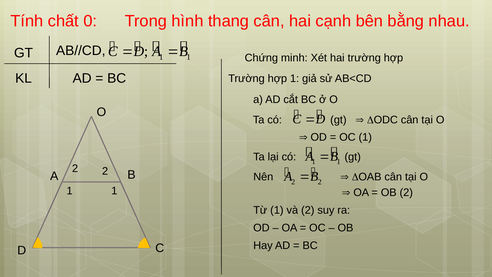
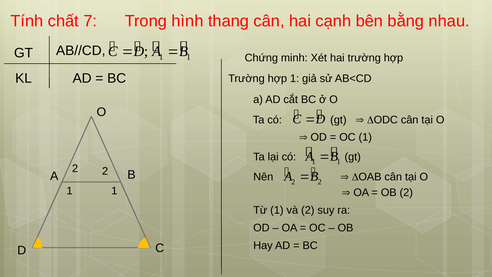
0: 0 -> 7 (90, 21)
